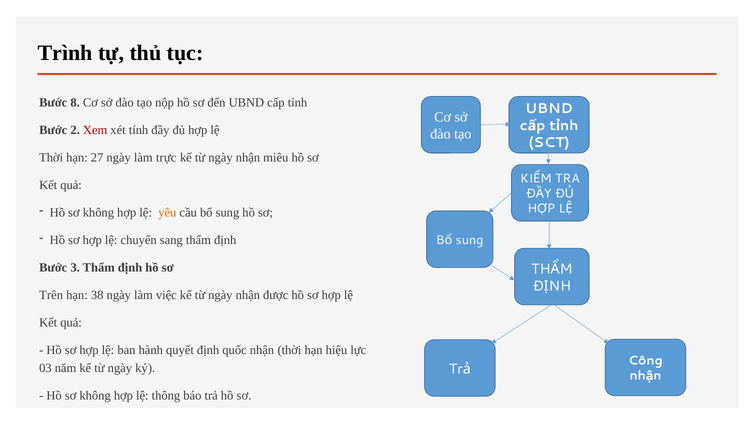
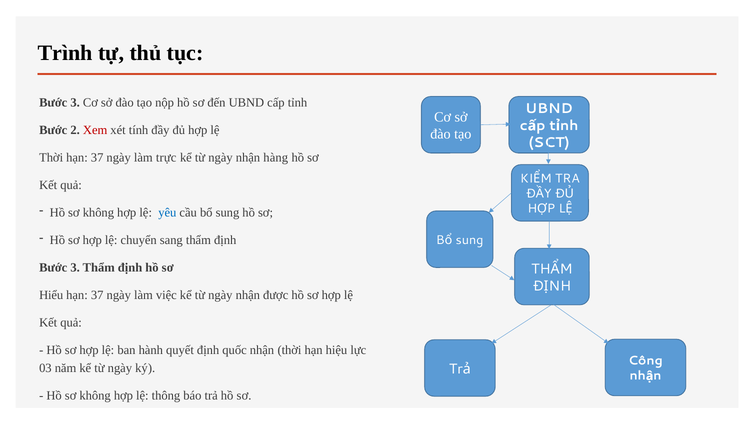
8: 8 -> 3 (75, 103)
Thời hạn 27: 27 -> 37 (97, 158)
miêu: miêu -> hàng (276, 158)
yêu colour: orange -> blue (167, 213)
Trên: Trên -> Hiểu (51, 295)
38: 38 -> 37 (97, 295)
